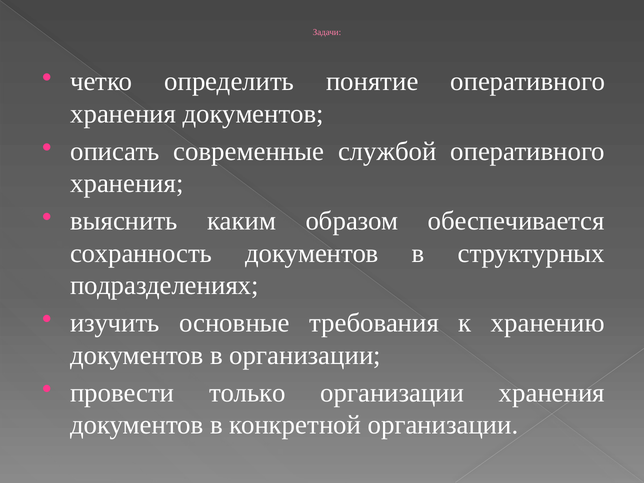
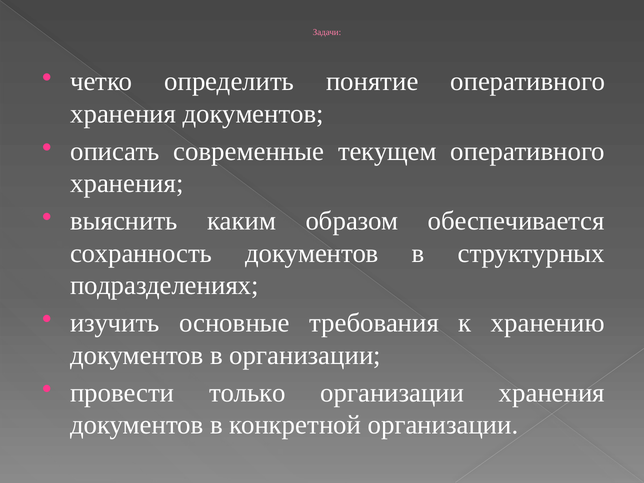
службой: службой -> текущем (387, 151)
